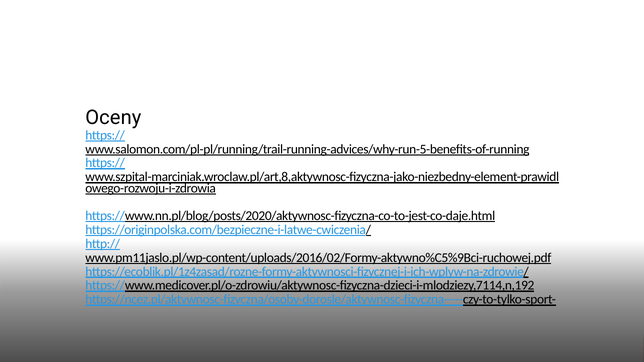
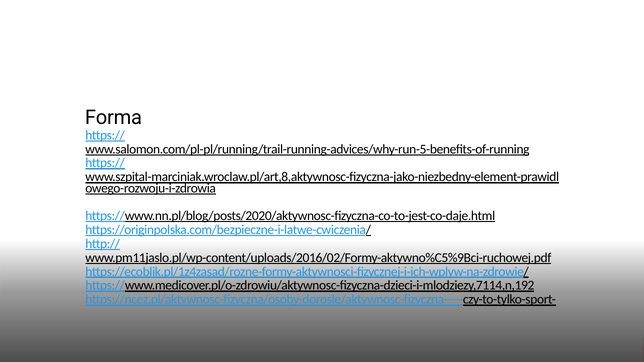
Oceny: Oceny -> Forma (113, 118)
